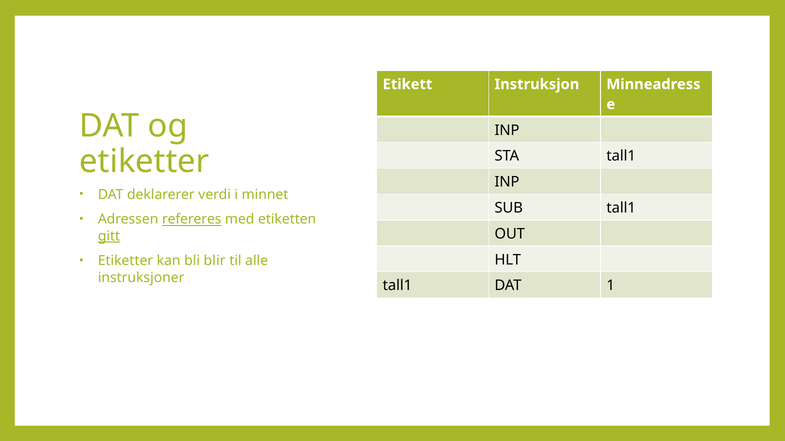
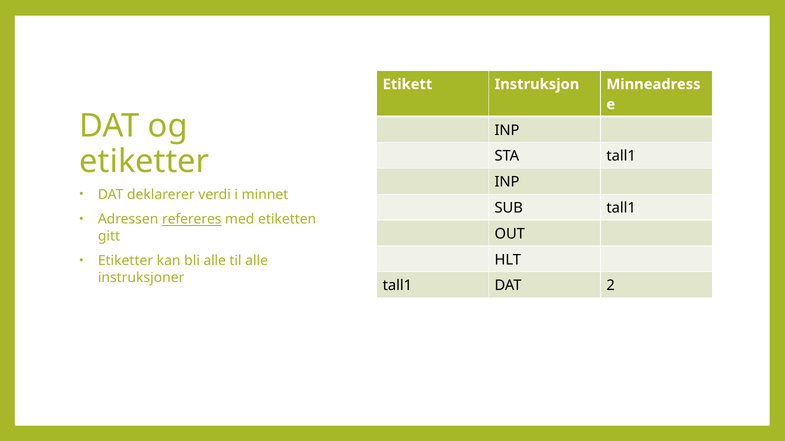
gitt underline: present -> none (109, 236)
bli blir: blir -> alle (215, 261)
1: 1 -> 2 (611, 286)
